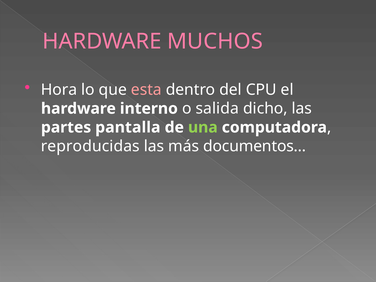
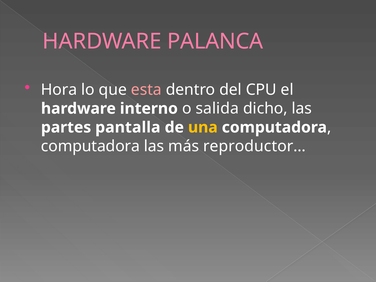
MUCHOS: MUCHOS -> PALANCA (215, 41)
una colour: light green -> yellow (203, 127)
reproducidas: reproducidas -> computadora (90, 146)
documentos…: documentos… -> reproductor… (254, 146)
